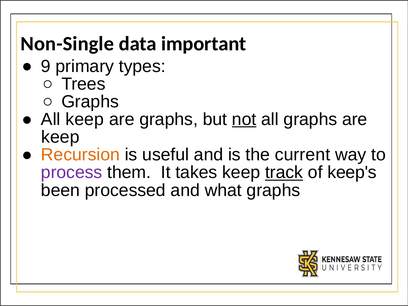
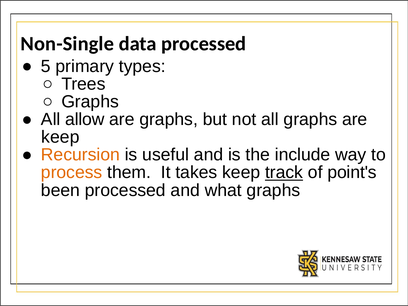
data important: important -> processed (204, 44)
9: 9 -> 5 (46, 66)
All keep: keep -> allow (85, 119)
not underline: present -> none (244, 119)
current: current -> include (303, 155)
process colour: purple -> orange (72, 173)
keep's: keep's -> point's (352, 173)
